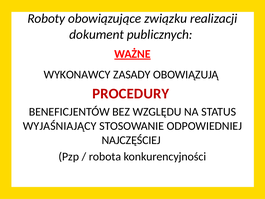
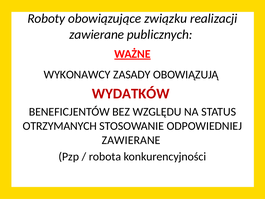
dokument: dokument -> zawierane (97, 34)
PROCEDURY: PROCEDURY -> WYDATKÓW (131, 94)
WYJAŚNIAJĄCY: WYJAŚNIAJĄCY -> OTRZYMANYCH (60, 126)
NAJCZĘŚCIEJ: NAJCZĘŚCIEJ -> ZAWIERANE (131, 140)
